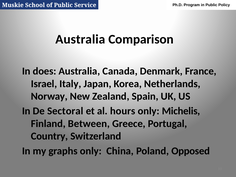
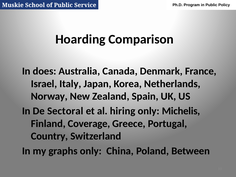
Australia: Australia -> Hoarding (80, 39)
hours: hours -> hiring (123, 111)
Between: Between -> Coverage (89, 124)
Opposed: Opposed -> Between (191, 151)
